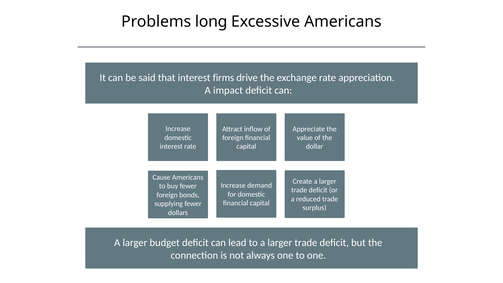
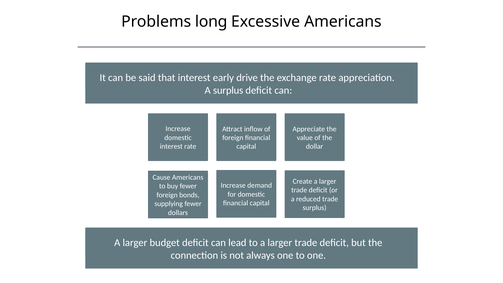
firms: firms -> early (223, 78)
A impact: impact -> surplus (228, 90)
